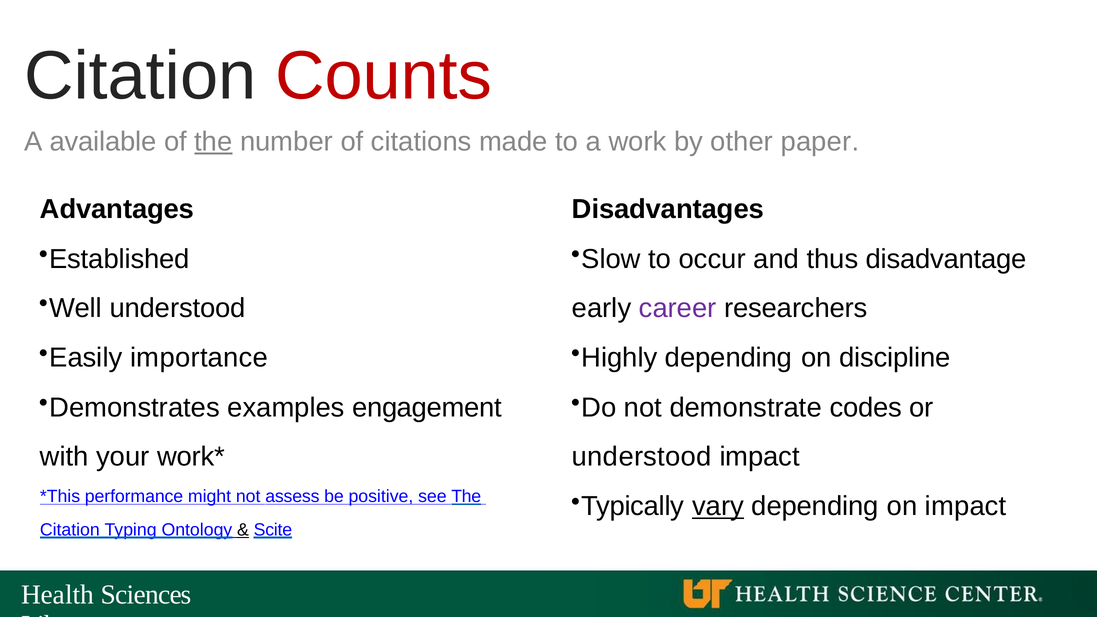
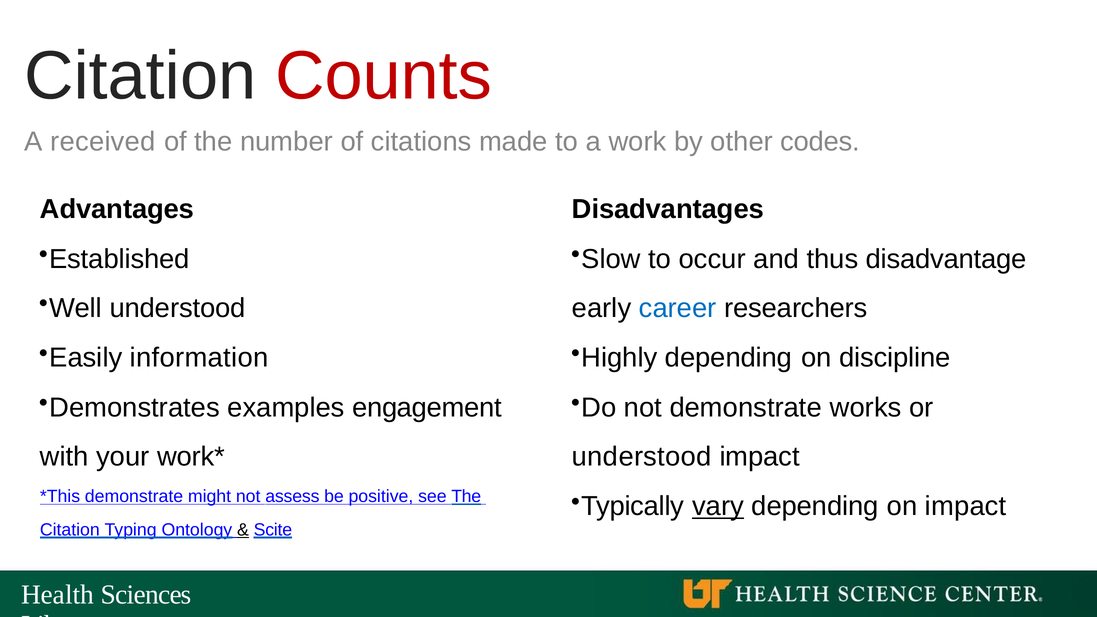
available: available -> received (103, 142)
the underline: present -> none (213, 142)
paper: paper -> codes (820, 142)
career colour: purple -> blue (678, 308)
importance: importance -> information (199, 358)
codes: codes -> works (866, 408)
performance: performance -> demonstrate (134, 496)
